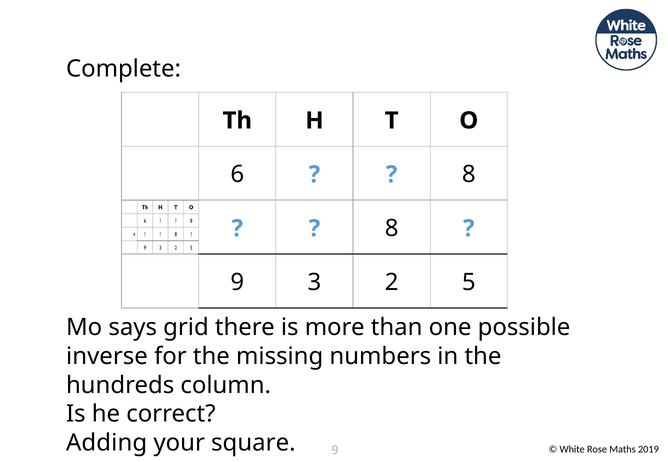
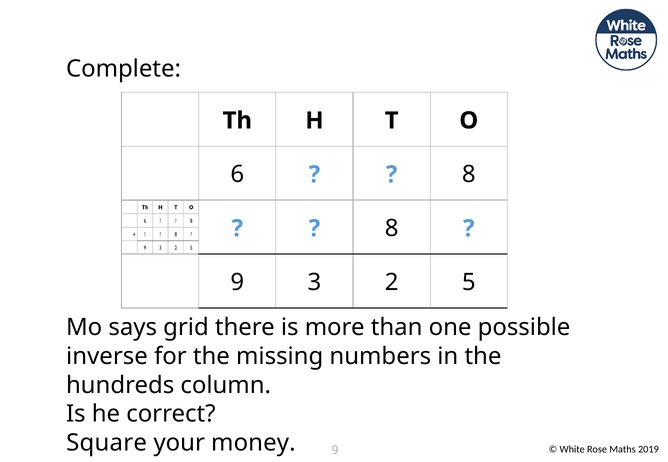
Adding: Adding -> Square (107, 443)
square: square -> money (253, 443)
